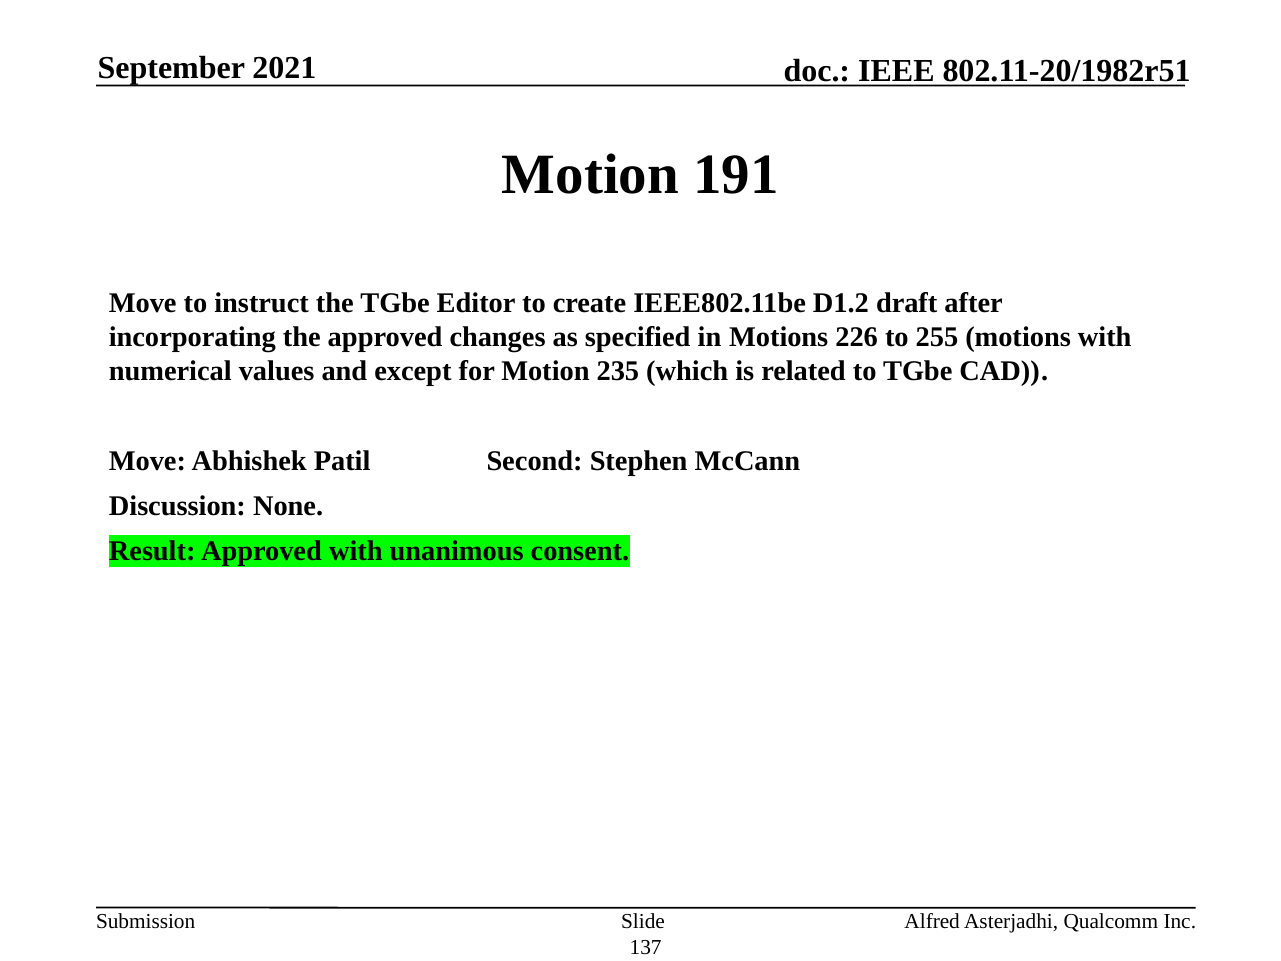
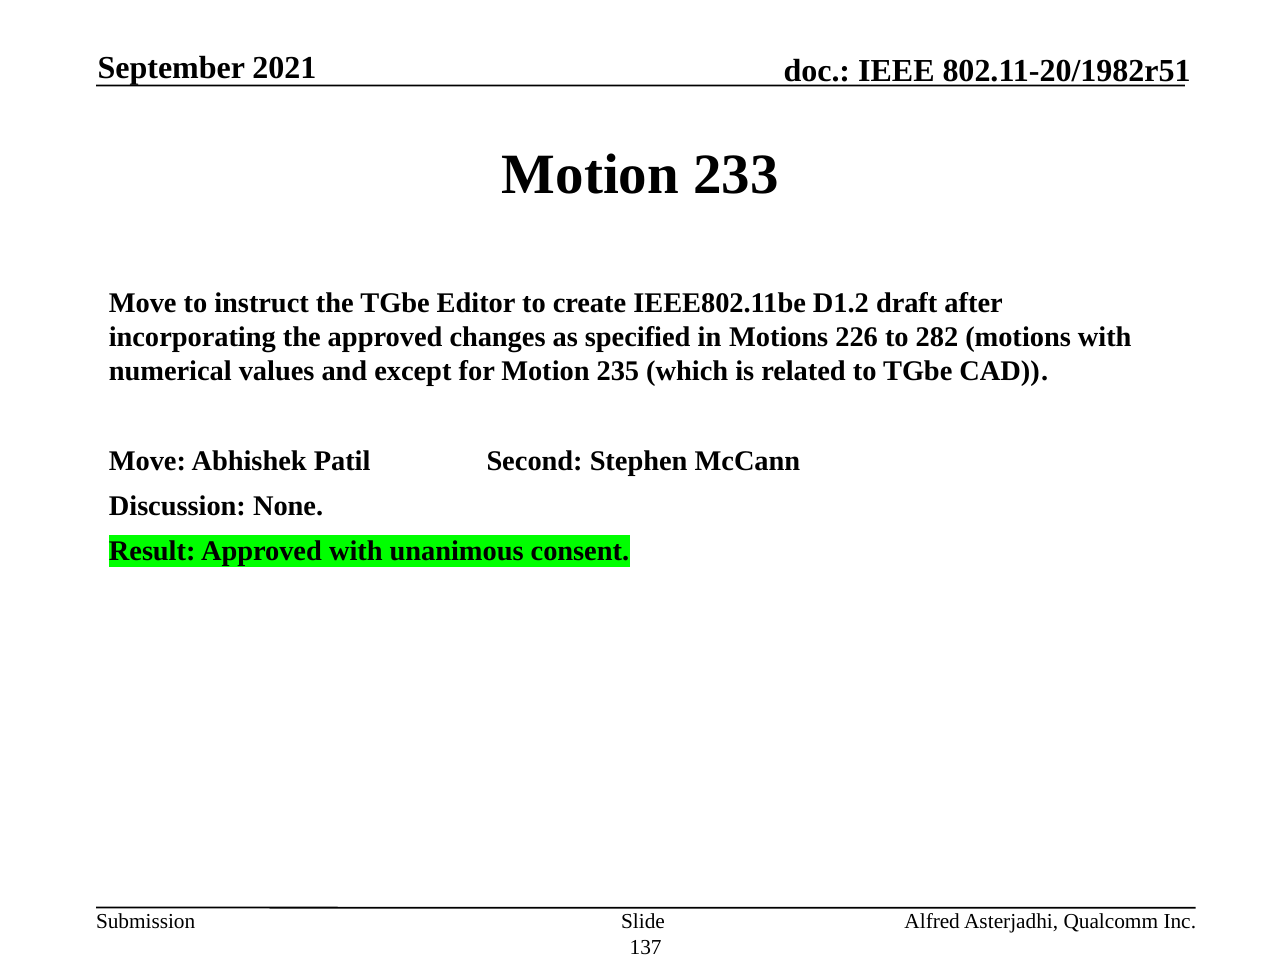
191: 191 -> 233 (736, 175)
255: 255 -> 282 (937, 337)
